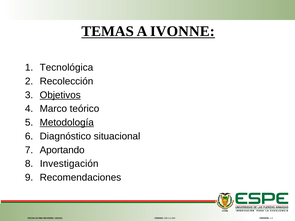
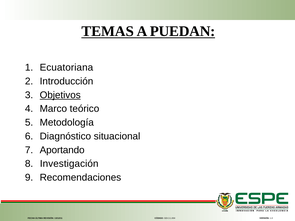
IVONNE: IVONNE -> PUEDAN (183, 31)
Tecnológica: Tecnológica -> Ecuatoriana (66, 68)
Recolección: Recolección -> Introducción (66, 81)
Metodología underline: present -> none (67, 123)
